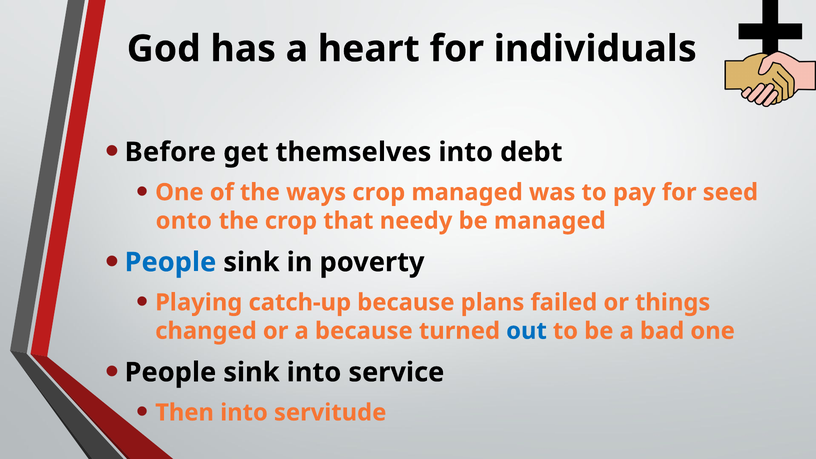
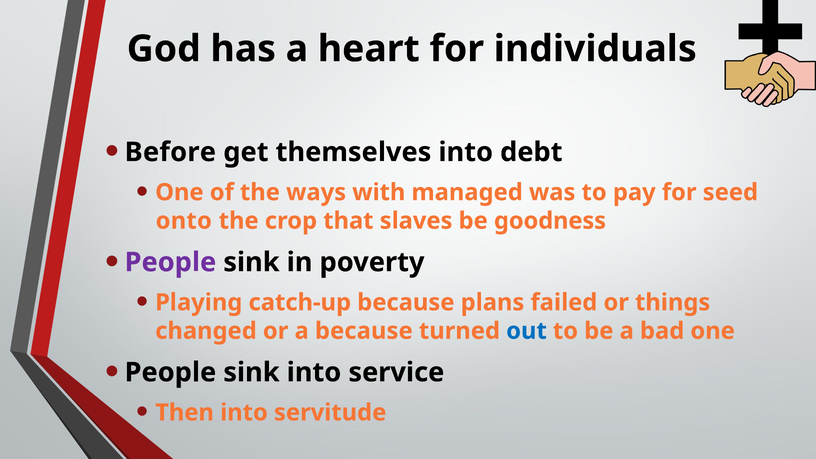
ways crop: crop -> with (379, 192)
needy: needy -> slaves (416, 221)
be managed: managed -> goodness (550, 221)
People colour: blue -> purple (170, 262)
